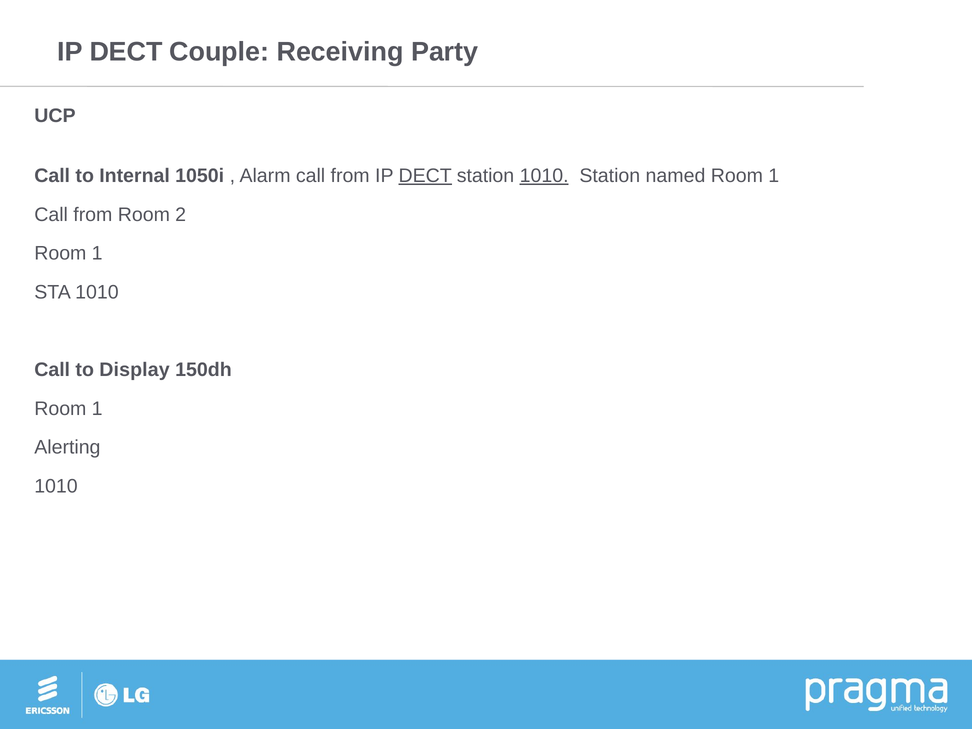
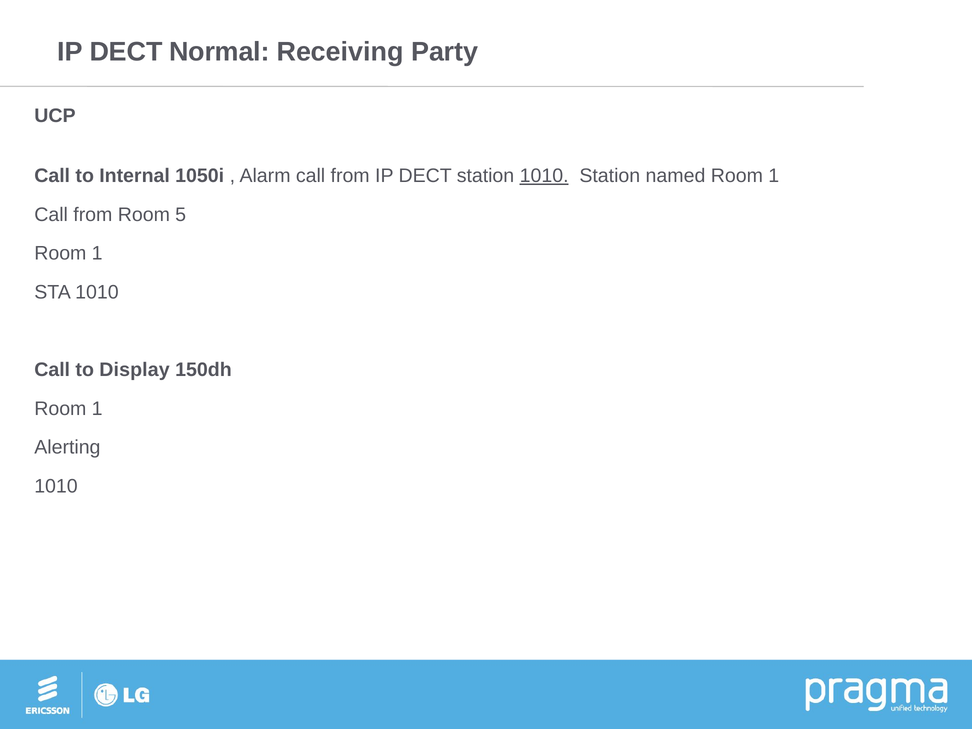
Couple: Couple -> Normal (219, 52)
DECT underline: present -> none (425, 176)
2: 2 -> 5 (181, 215)
